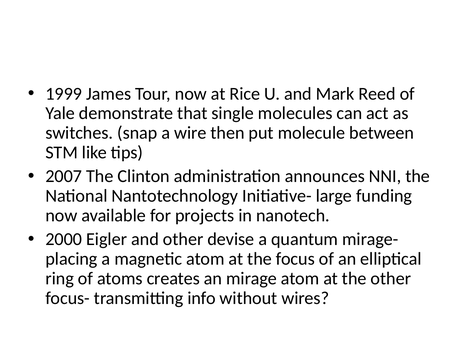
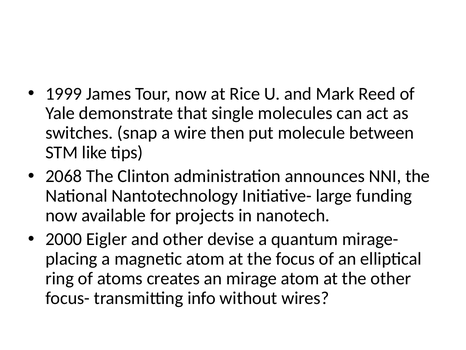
2007: 2007 -> 2068 (64, 176)
